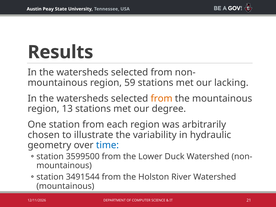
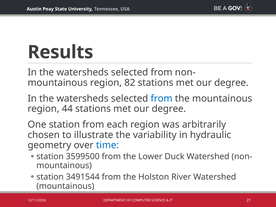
59: 59 -> 82 (130, 83)
lacking: lacking -> degree (231, 83)
from colour: orange -> blue (162, 98)
13: 13 -> 44 (67, 109)
